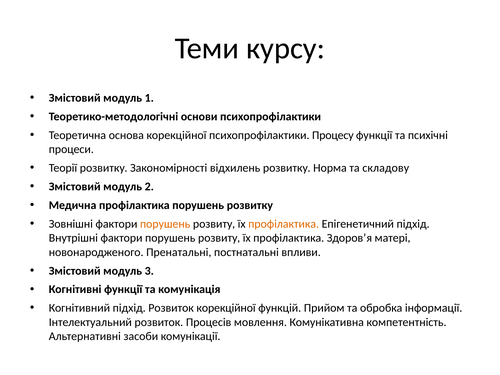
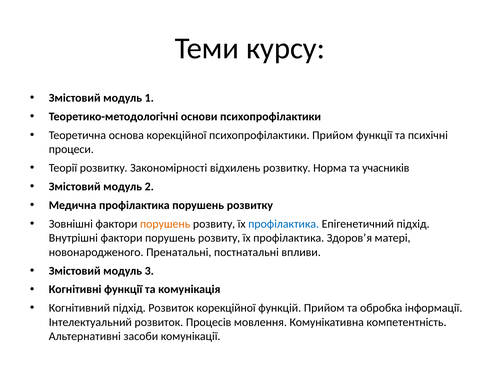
психопрофілактики Процесу: Процесу -> Прийом (333, 135)
складову: складову -> учасників (386, 168)
профілактика colour: orange -> blue (284, 224)
